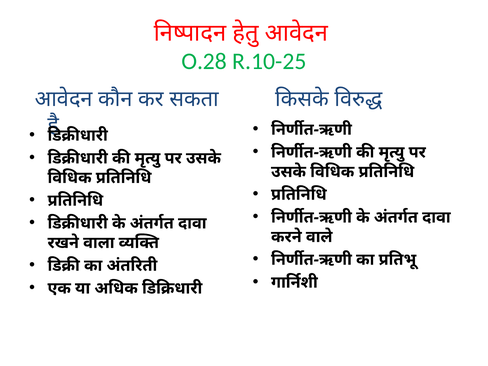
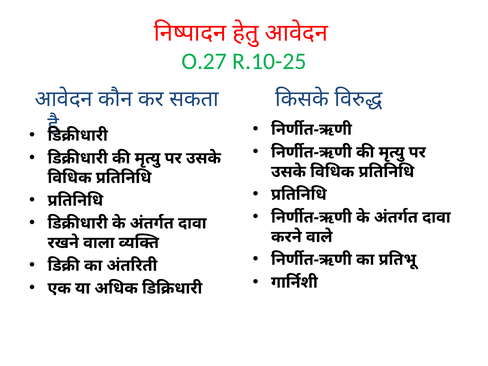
O.28: O.28 -> O.27 (204, 61)
